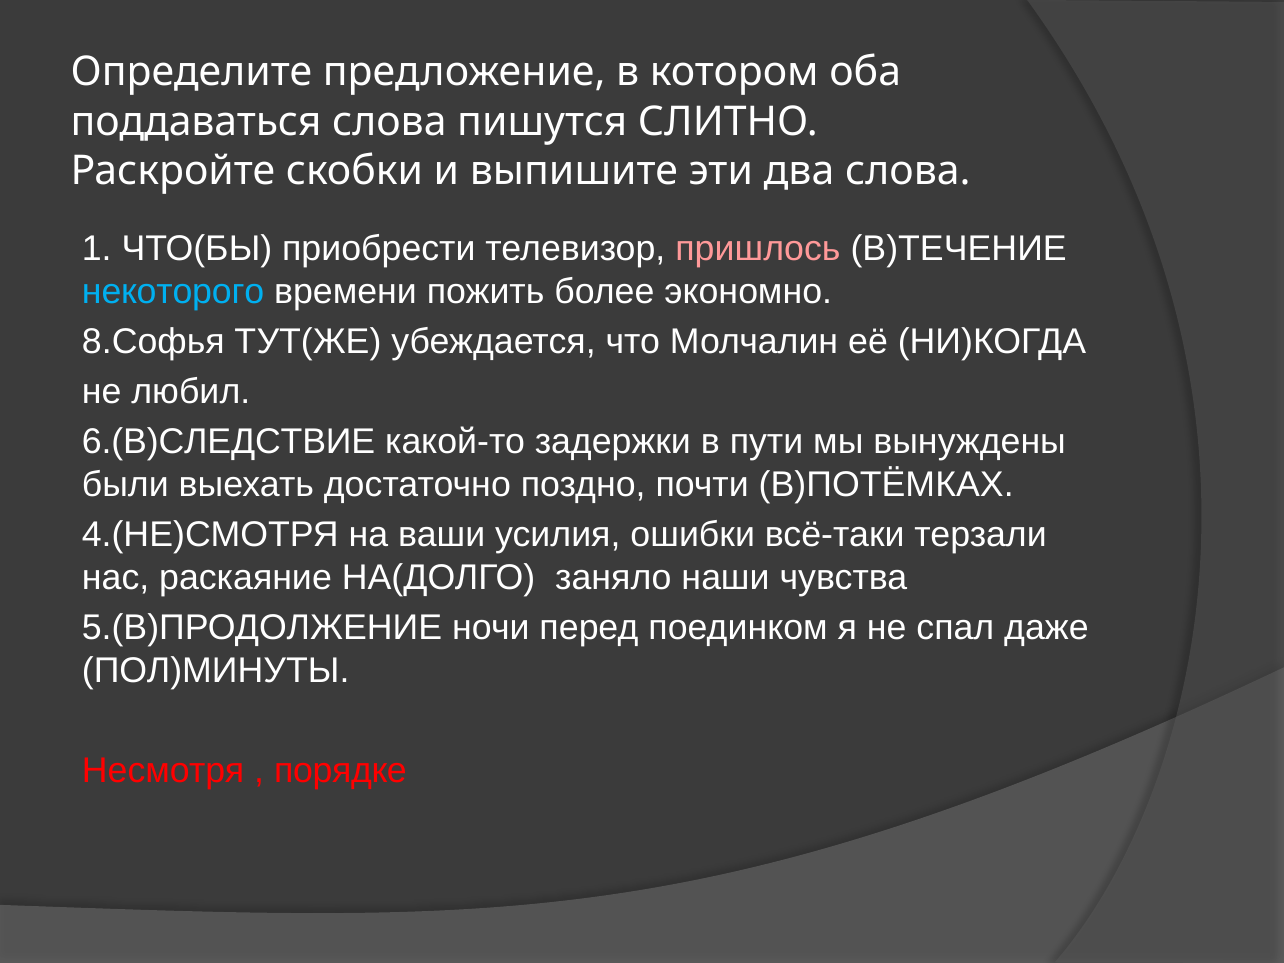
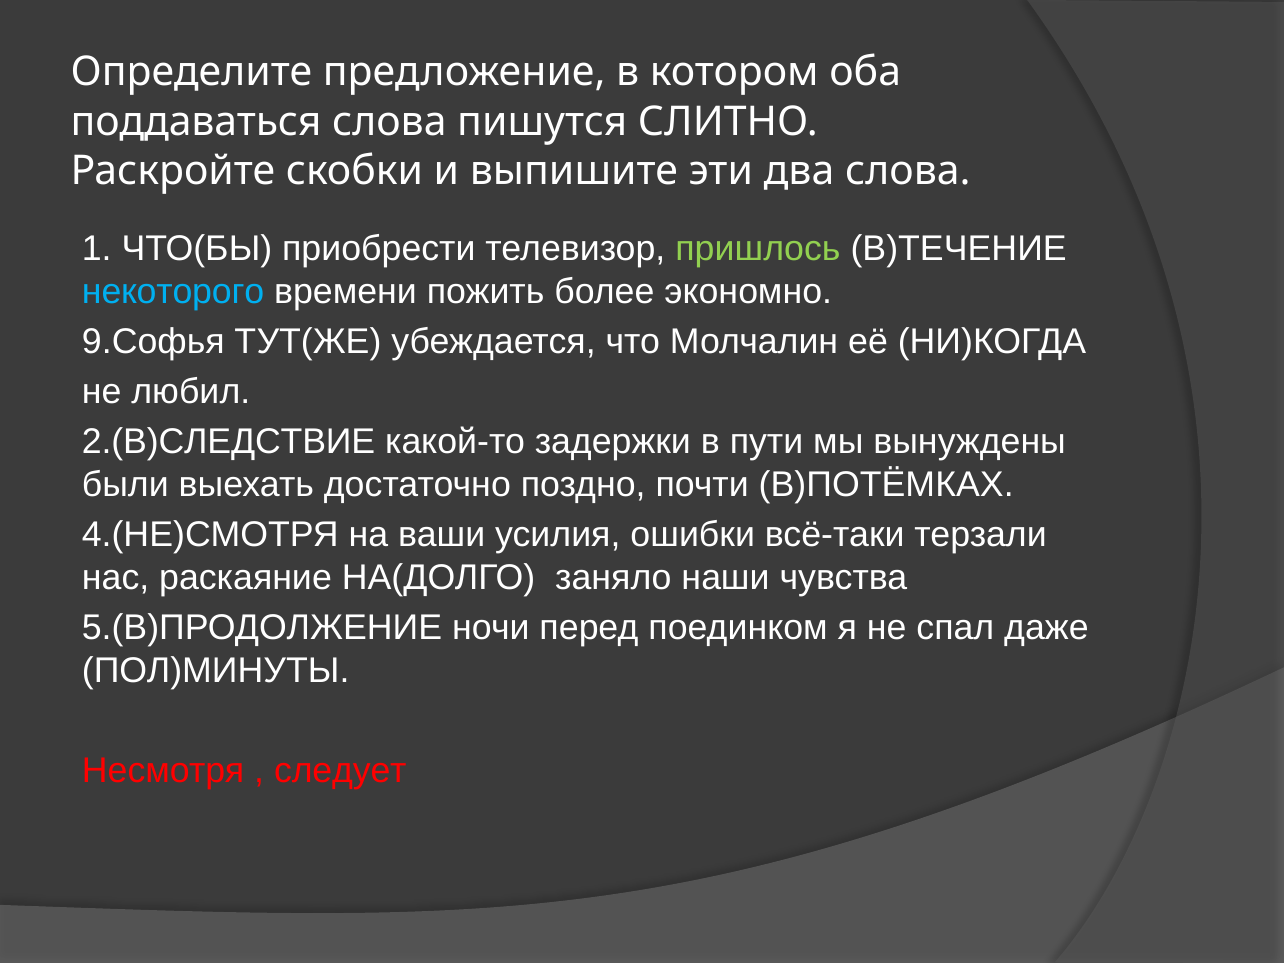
пришлось colour: pink -> light green (758, 249)
8.Софья: 8.Софья -> 9.Софья (153, 342)
6.(В)СЛЕДСТВИЕ: 6.(В)СЛЕДСТВИЕ -> 2.(В)СЛЕДСТВИЕ (229, 442)
порядке: порядке -> следует (340, 770)
